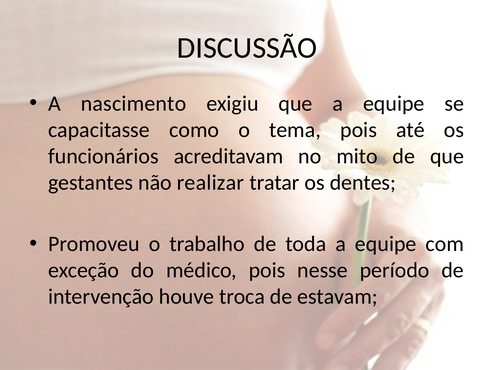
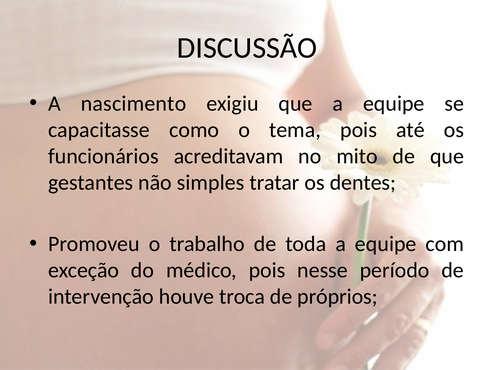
realizar: realizar -> simples (211, 183)
estavam: estavam -> próprios (337, 297)
